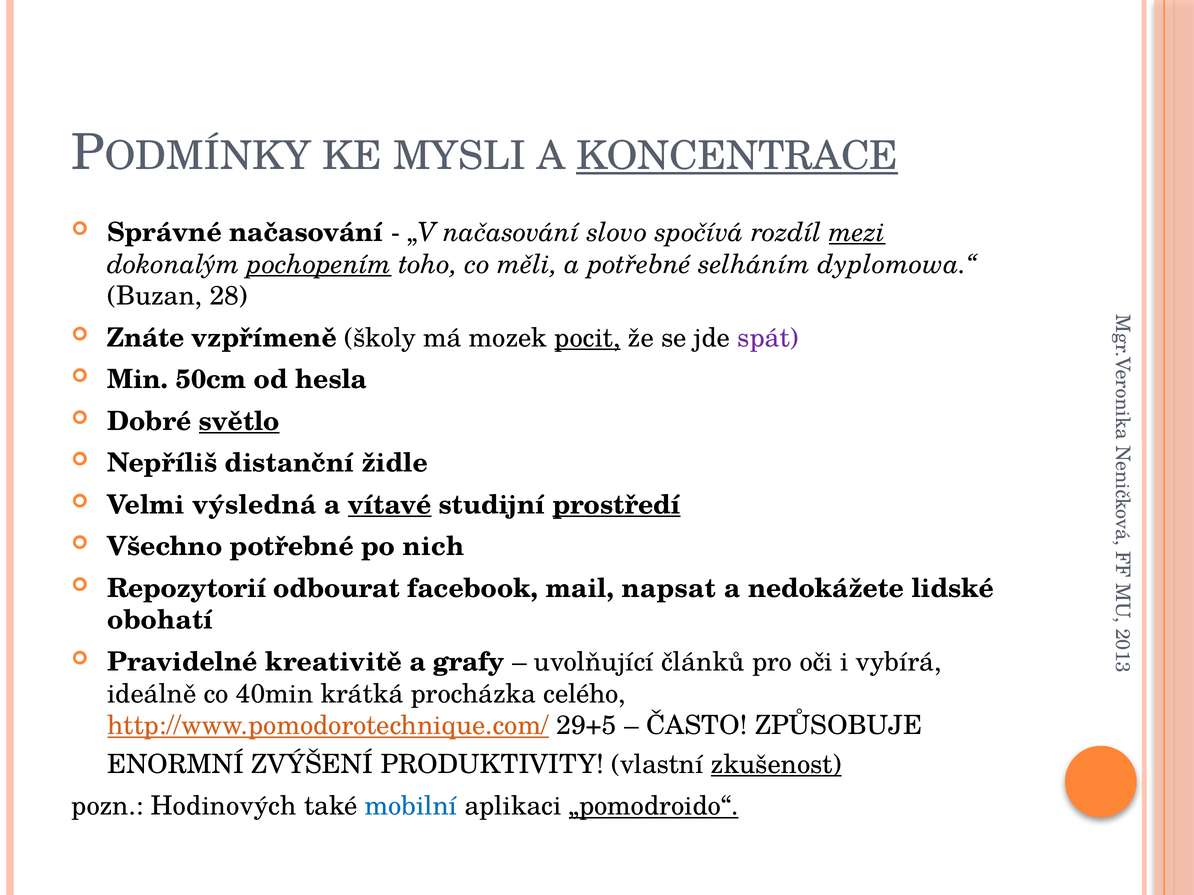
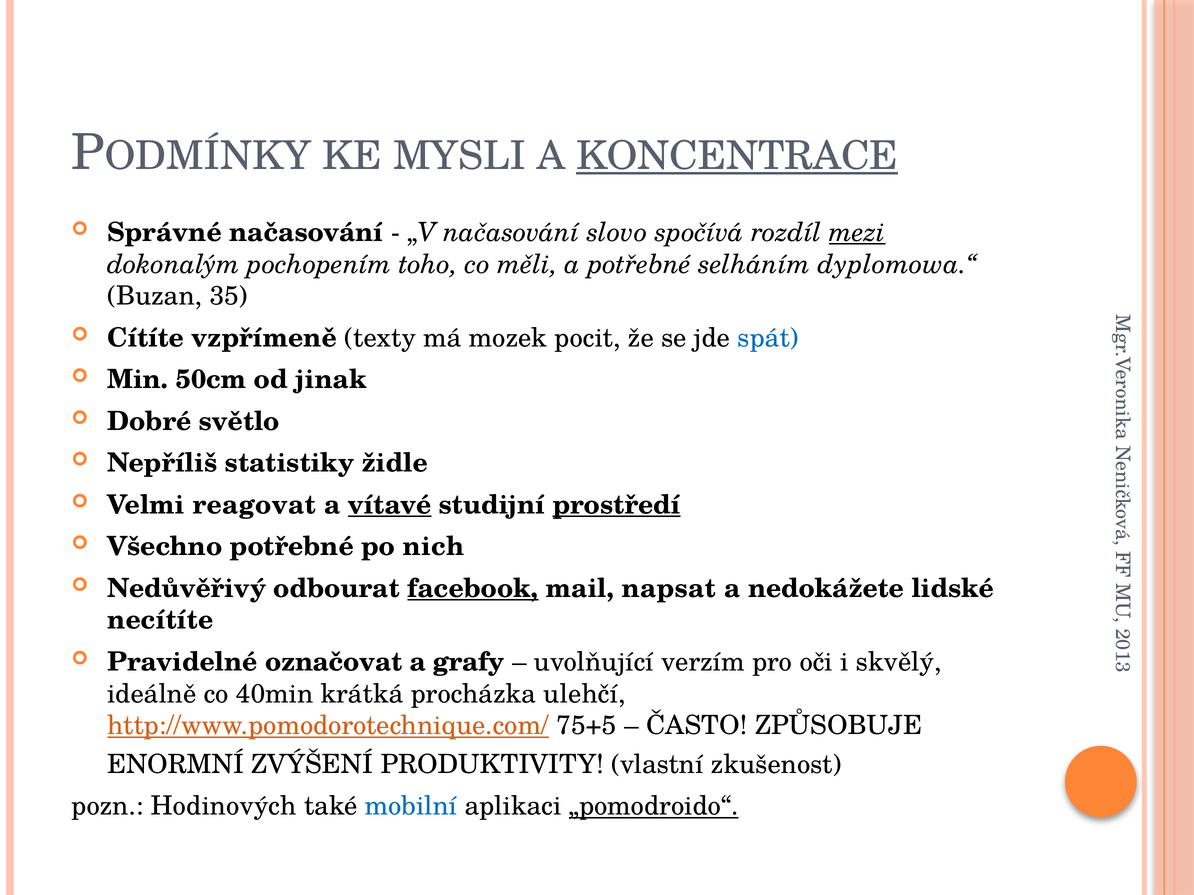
pochopením underline: present -> none (319, 264)
28: 28 -> 35 (229, 296)
Znáte: Znáte -> Cítíte (146, 338)
školy: školy -> texty (380, 338)
pocit underline: present -> none (587, 338)
spát colour: purple -> blue (768, 338)
hesla: hesla -> jinak (331, 380)
světlo underline: present -> none (239, 422)
distanční: distanční -> statistiky (290, 463)
výsledná: výsledná -> reagovat (254, 505)
Repozytorií: Repozytorií -> Nedůvěřivý (187, 589)
facebook underline: none -> present (473, 589)
obohatí: obohatí -> necítíte (160, 621)
kreativitě: kreativitě -> označovat (334, 662)
článků: článků -> verzím (703, 662)
vybírá: vybírá -> skvělý (899, 662)
celého: celého -> ulehčí (584, 694)
29+5: 29+5 -> 75+5 (587, 726)
zkušenost underline: present -> none (776, 765)
